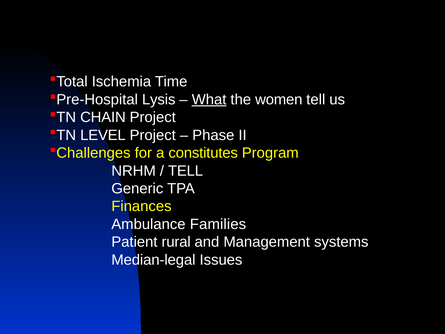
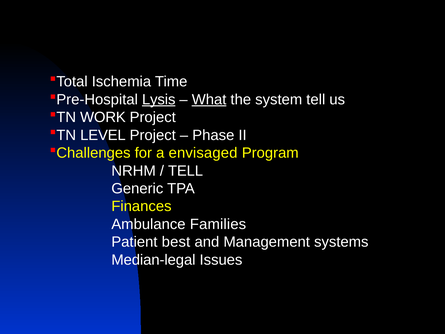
Lysis underline: none -> present (159, 99)
women: women -> system (279, 99)
CHAIN: CHAIN -> WORK (103, 117)
constitutes: constitutes -> envisaged (203, 153)
rural: rural -> best (176, 242)
